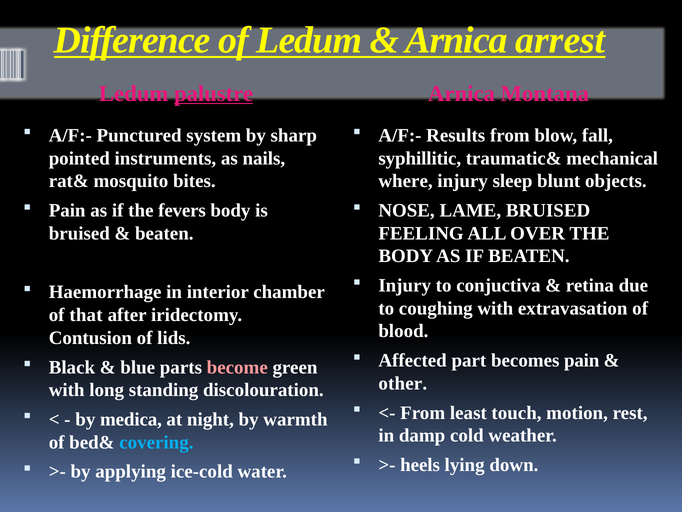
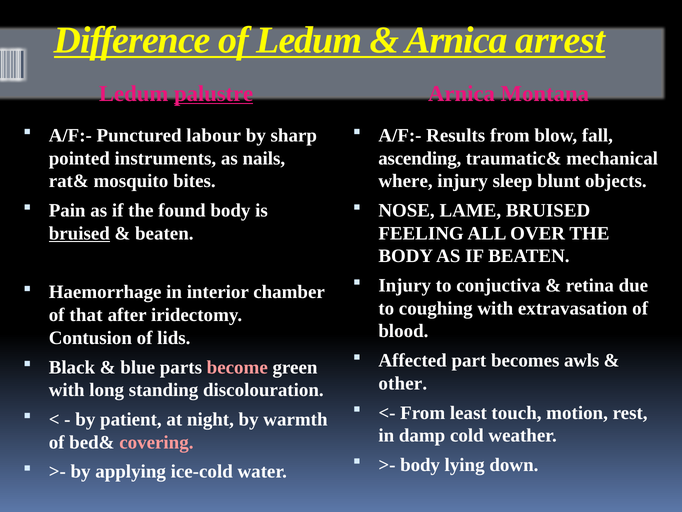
system: system -> labour (214, 135)
syphillitic: syphillitic -> ascending (420, 158)
fevers: fevers -> found (182, 210)
bruised underline: none -> present (79, 233)
becomes pain: pain -> awls (582, 360)
medica: medica -> patient (131, 419)
covering colour: light blue -> pink (156, 442)
heels: heels -> body (420, 465)
